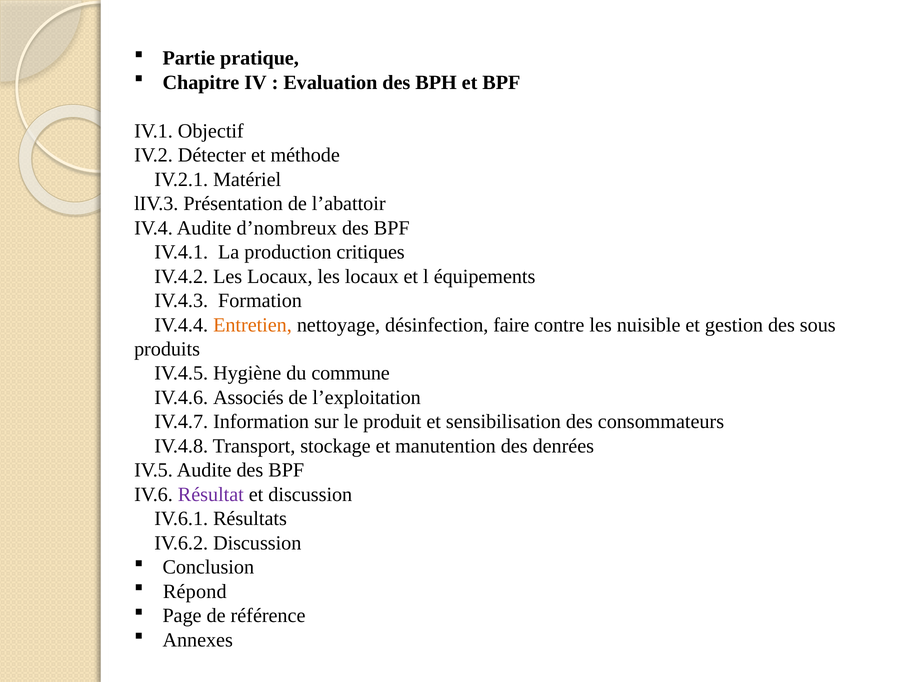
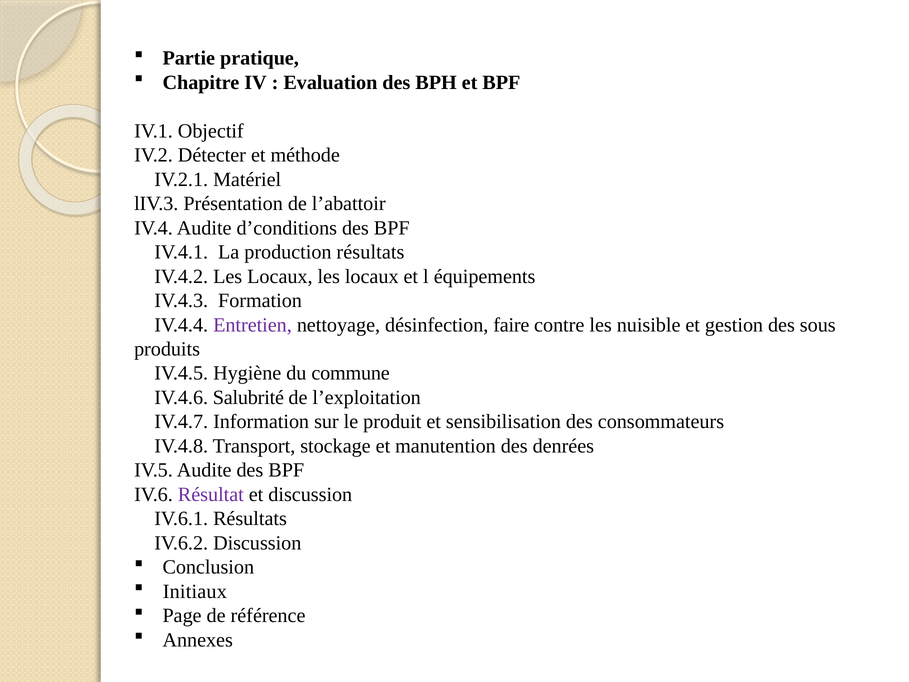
d’nombreux: d’nombreux -> d’conditions (287, 228)
production critiques: critiques -> résultats (370, 252)
Entretien colour: orange -> purple (252, 325)
Associés: Associés -> Salubrité (248, 397)
Répond: Répond -> Initiaux (195, 591)
